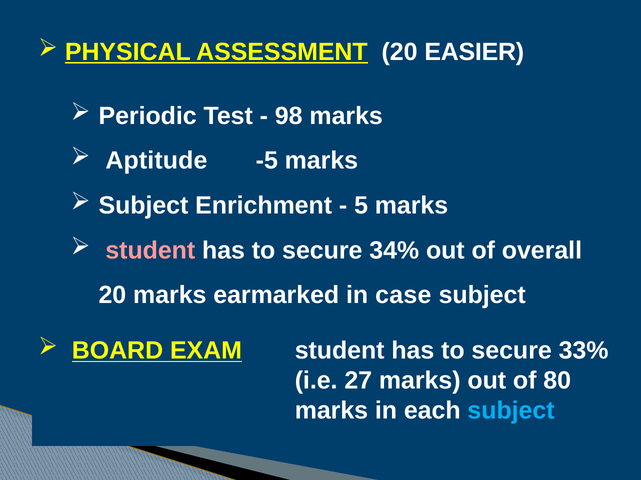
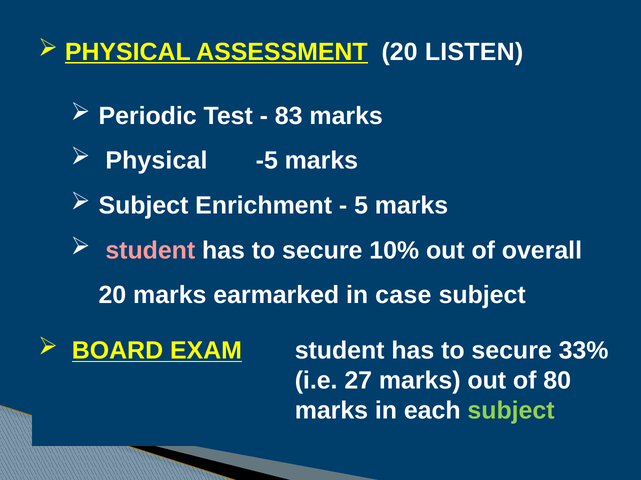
EASIER: EASIER -> LISTEN (474, 52)
98: 98 -> 83 (289, 116)
Aptitude: Aptitude -> Physical (156, 161)
34%: 34% -> 10% (394, 251)
subject colour: light blue -> light green (511, 411)
